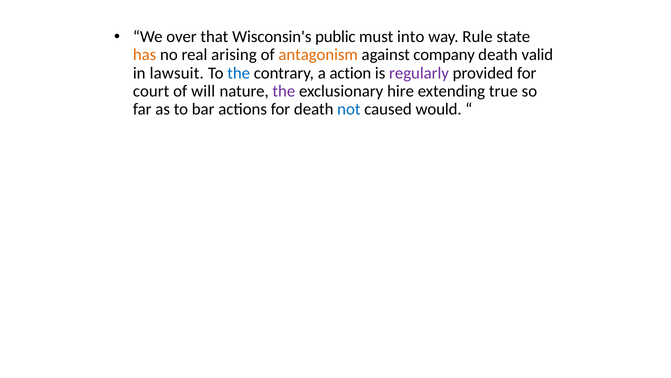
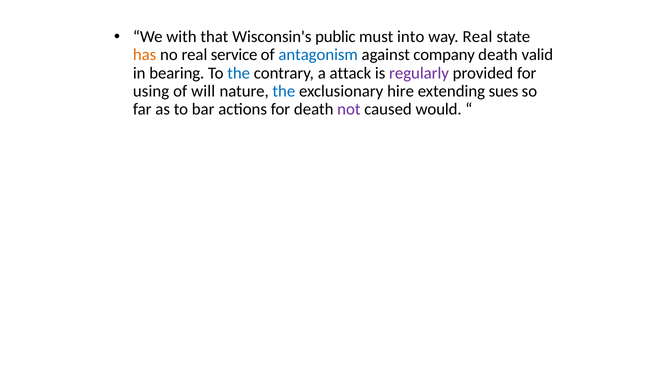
over: over -> with (181, 37)
way Rule: Rule -> Real (477, 37)
arising: arising -> service (234, 55)
antagonism colour: orange -> blue (318, 55)
lawsuit: lawsuit -> bearing (177, 73)
action: action -> attack (350, 73)
court: court -> using (151, 91)
the colour: purple -> blue (284, 91)
true: true -> sues (504, 91)
not colour: blue -> purple (349, 109)
